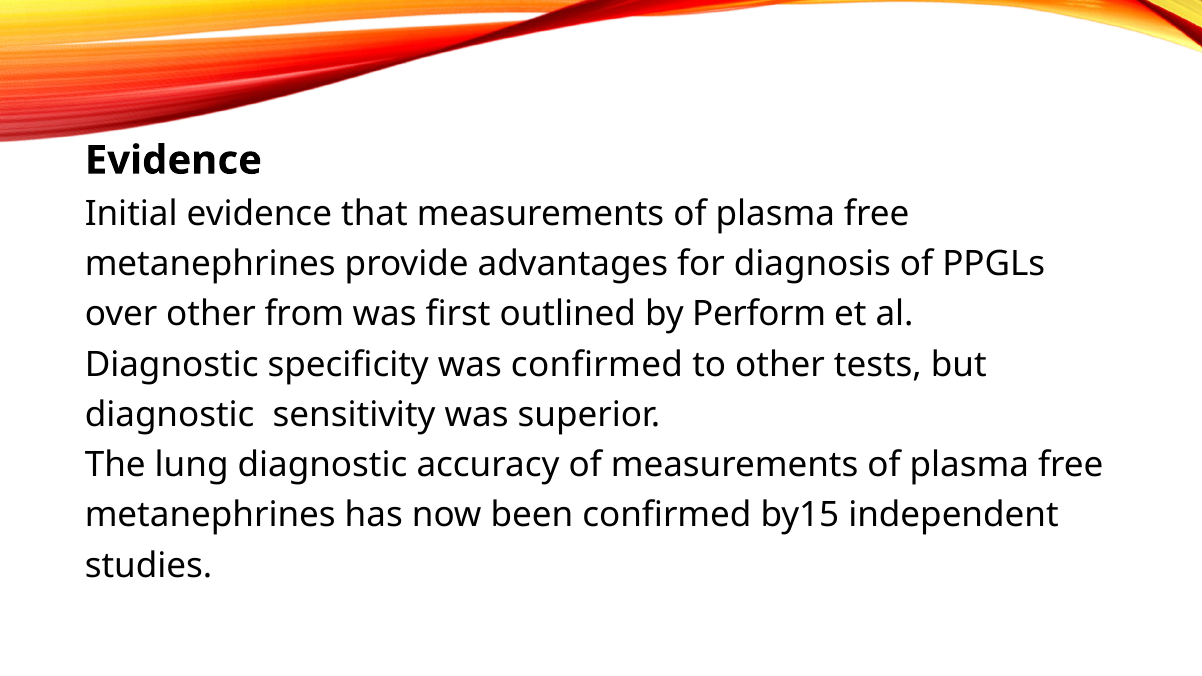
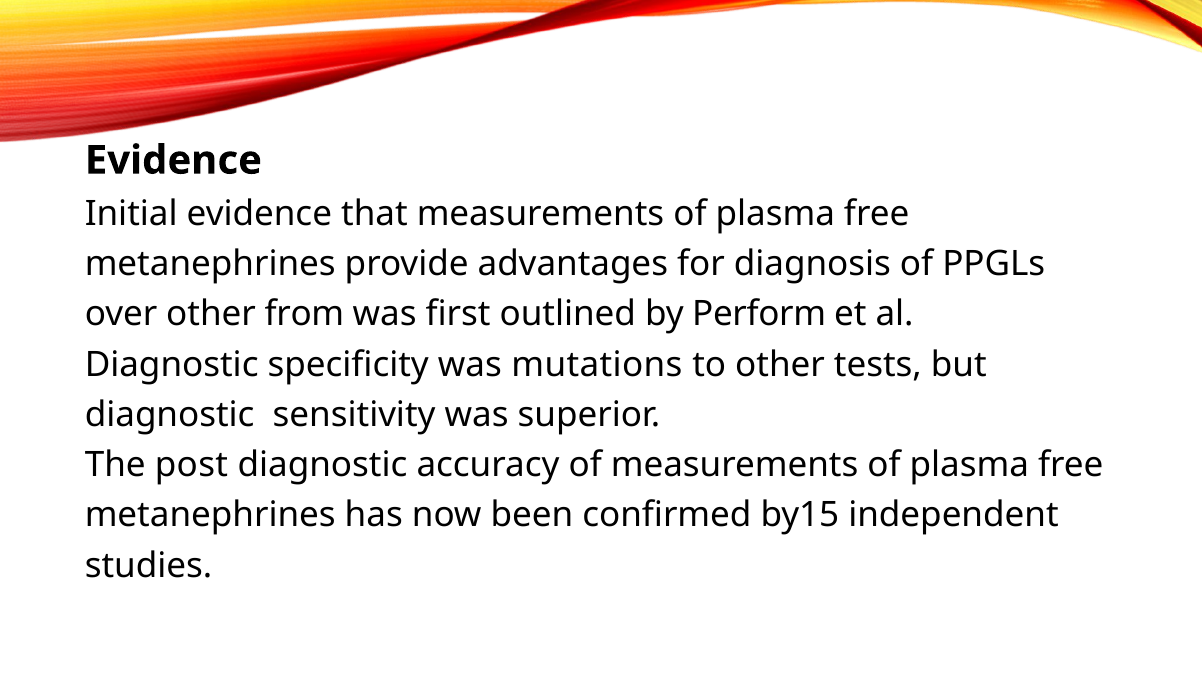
was confirmed: confirmed -> mutations (597, 364)
lung: lung -> post (191, 465)
